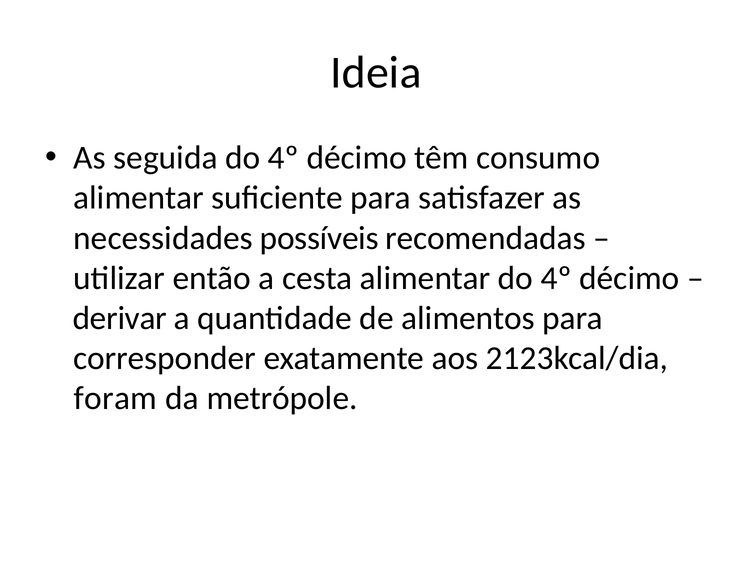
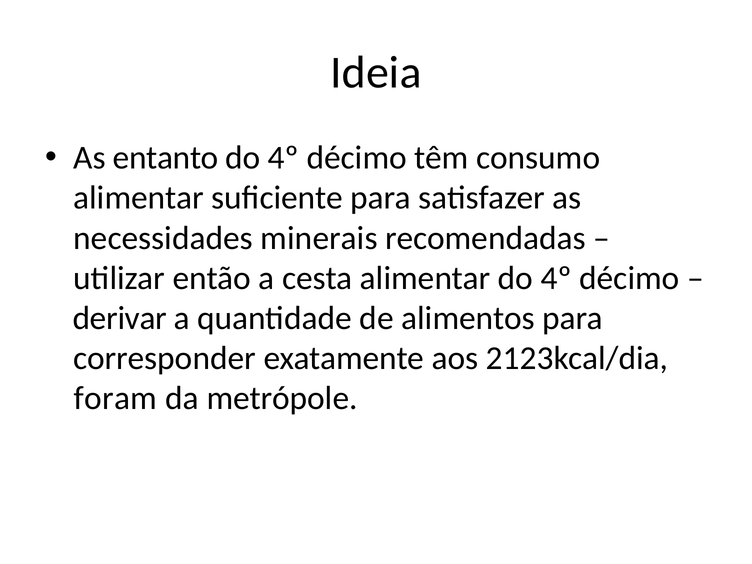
seguida: seguida -> entanto (166, 158)
possíveis: possíveis -> minerais (319, 238)
